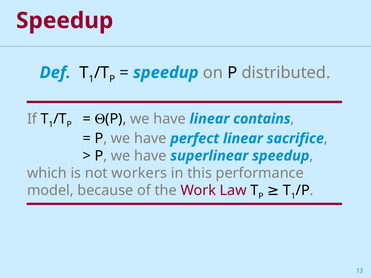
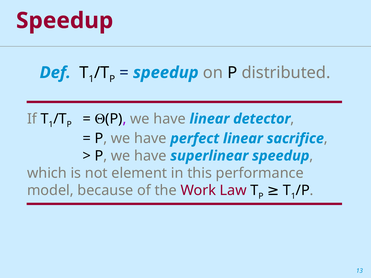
contains: contains -> detector (262, 119)
workers: workers -> element (139, 173)
